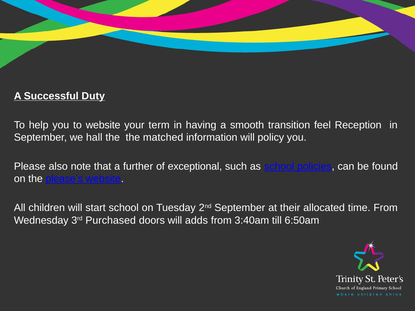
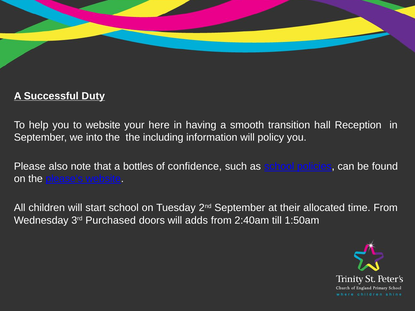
term: term -> here (159, 125)
feel: feel -> hall (322, 125)
hall: hall -> into (94, 137)
matched: matched -> including (163, 137)
further: further -> bottles (138, 167)
exceptional: exceptional -> confidence (195, 167)
3:40am: 3:40am -> 2:40am (252, 220)
6:50am: 6:50am -> 1:50am (302, 220)
